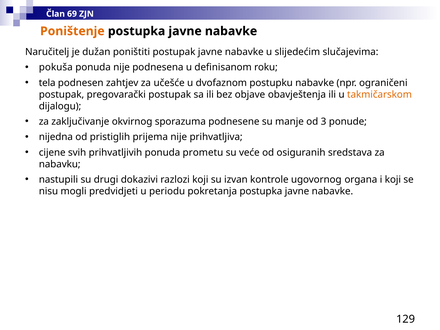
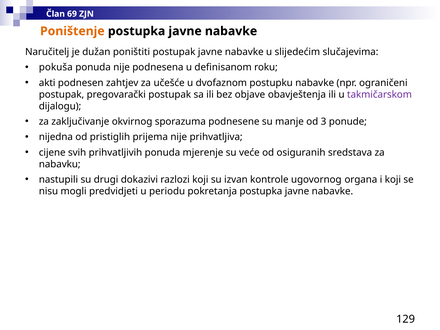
tela: tela -> akti (47, 83)
takmičarskom colour: orange -> purple (379, 95)
prometu: prometu -> mjerenje (203, 152)
